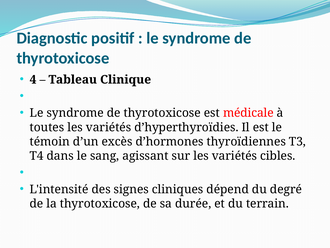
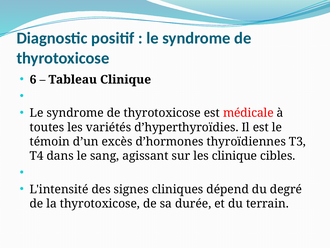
4: 4 -> 6 (33, 79)
sur les variétés: variétés -> clinique (234, 156)
